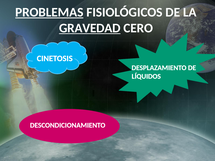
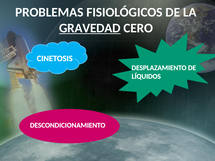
PROBLEMAS underline: present -> none (49, 12)
